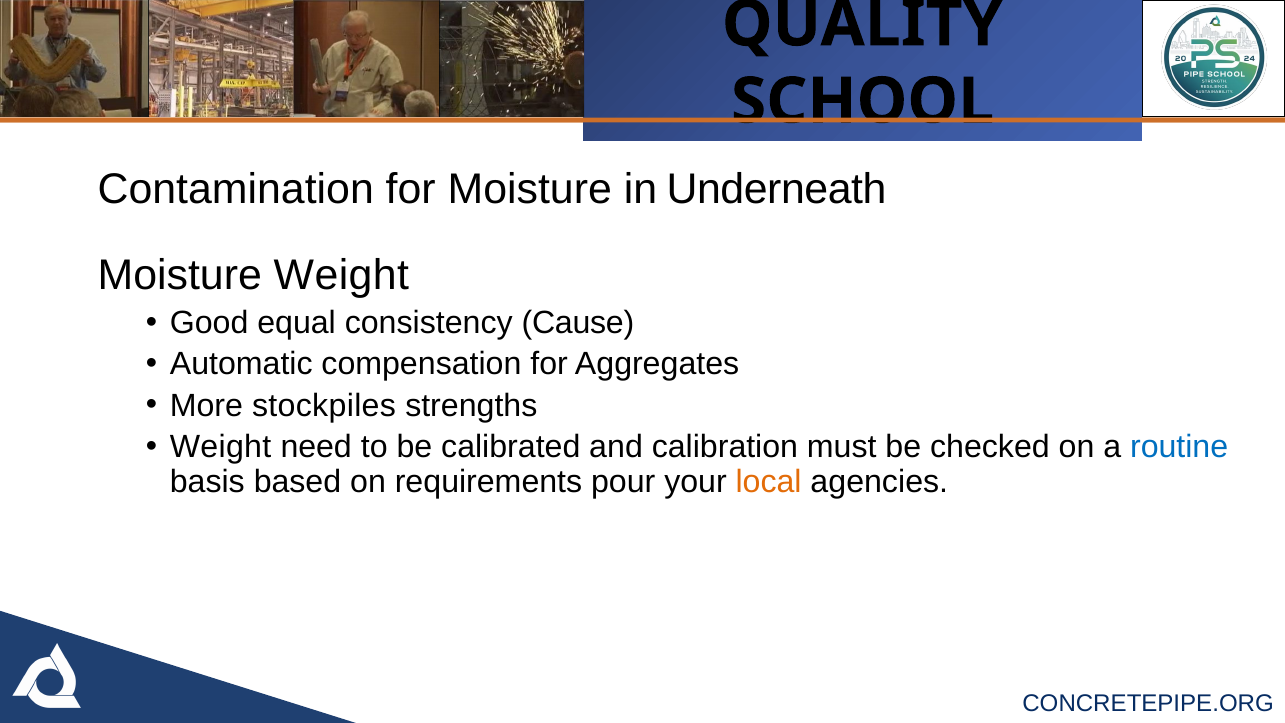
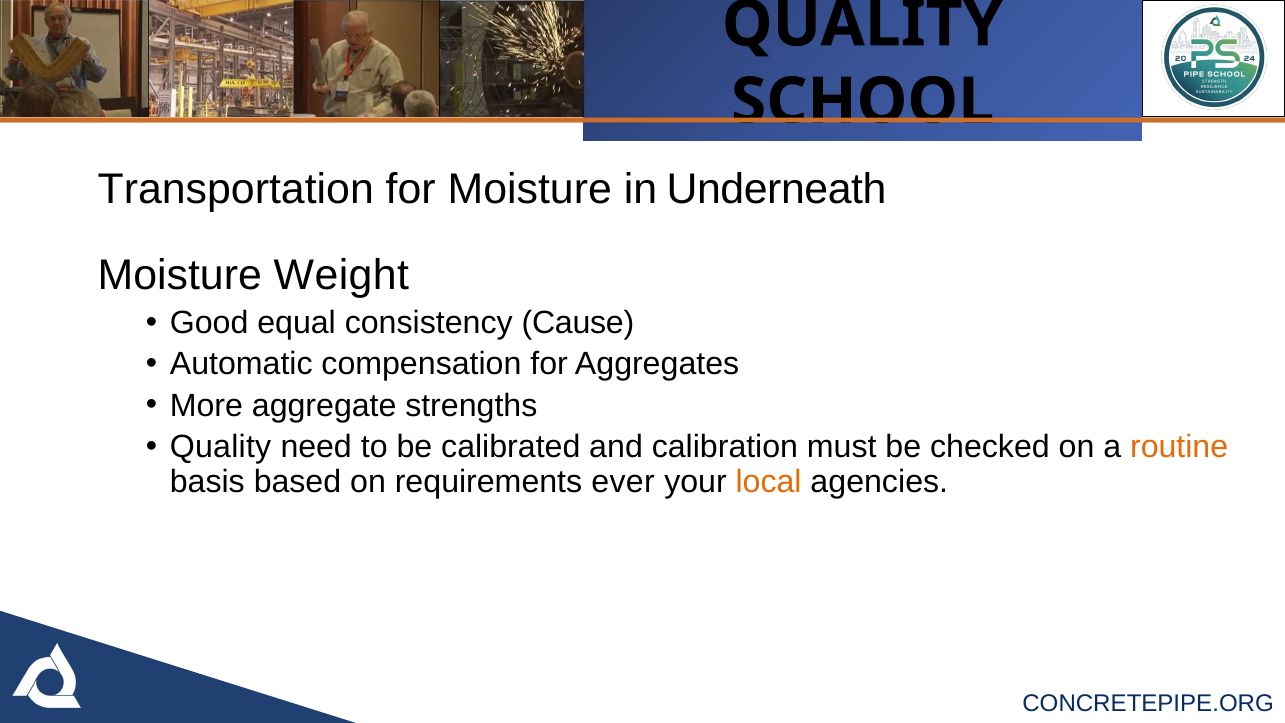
Contamination: Contamination -> Transportation (236, 189)
stockpiles: stockpiles -> aggregate (324, 405)
Weight: Weight -> Quality (221, 447)
routine colour: blue -> orange (1179, 447)
pour: pour -> ever (623, 481)
